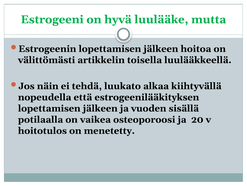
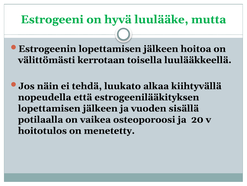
artikkelin: artikkelin -> kerrotaan (101, 60)
